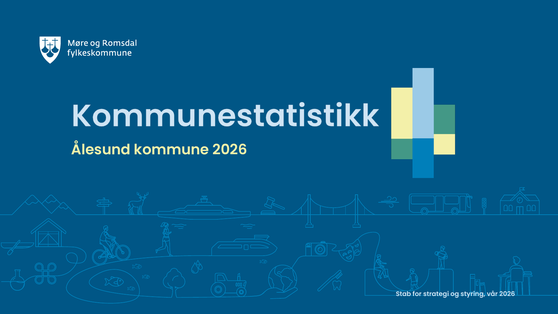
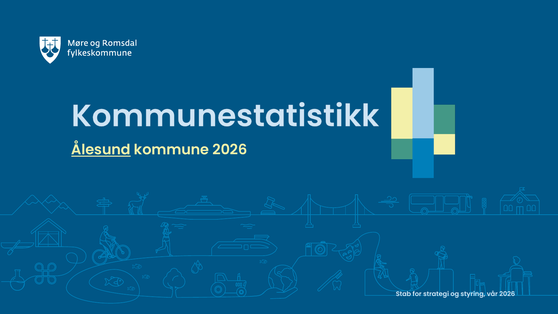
Ålesund underline: none -> present (101, 150)
